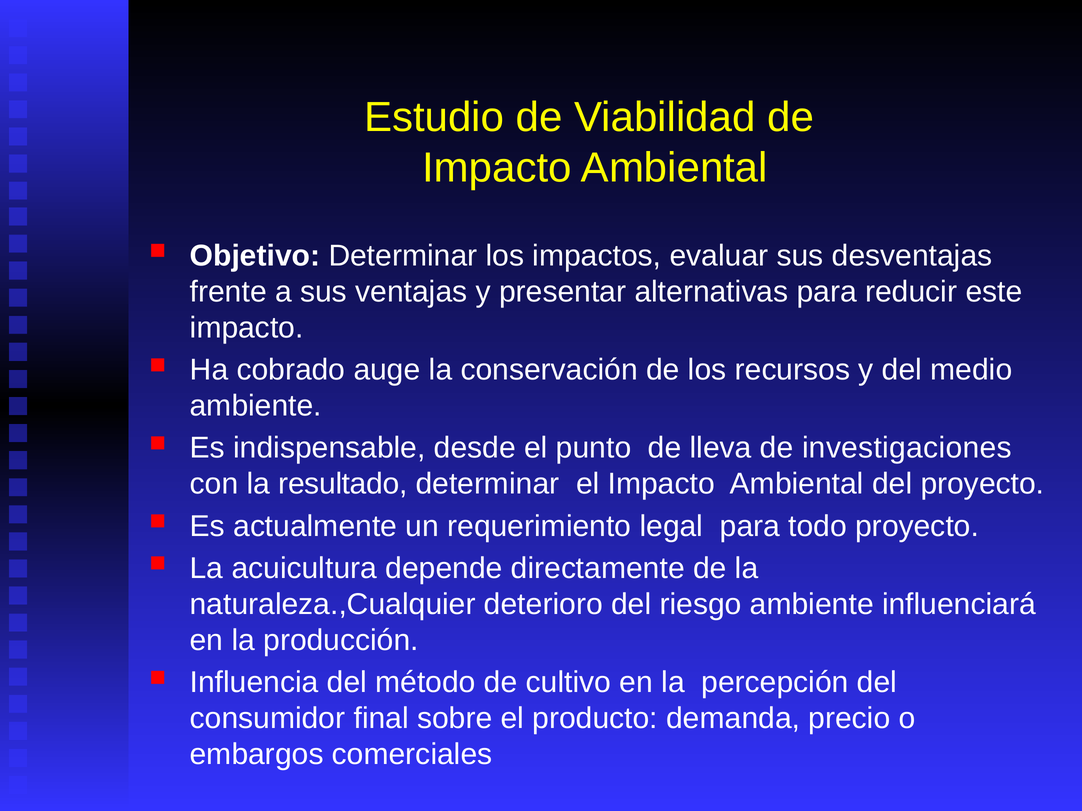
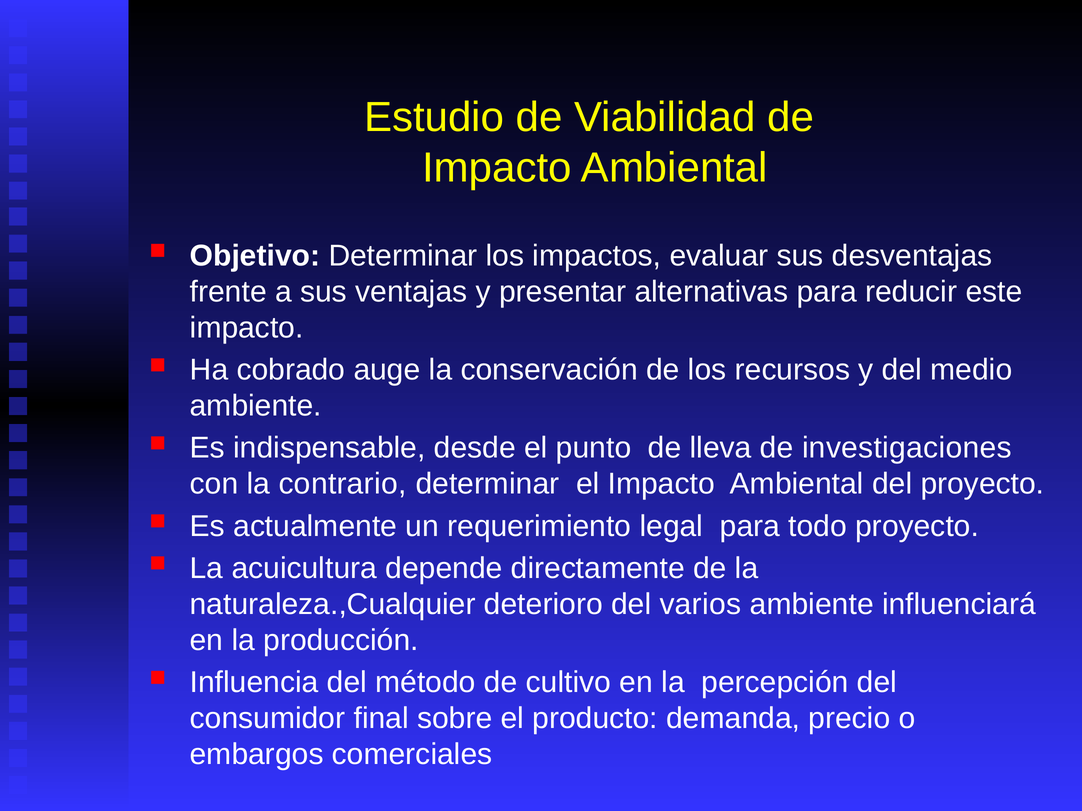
resultado: resultado -> contrario (343, 484)
riesgo: riesgo -> varios (700, 605)
